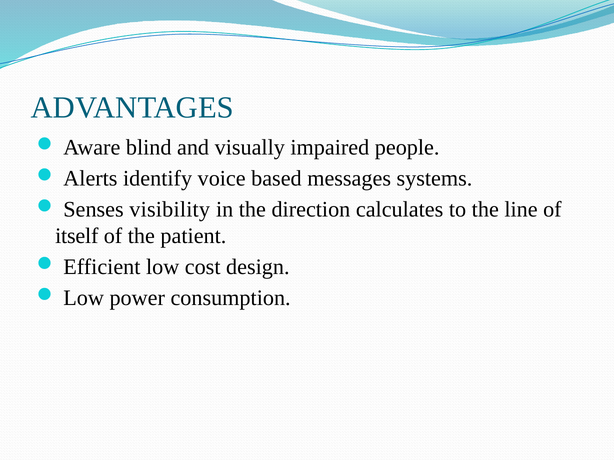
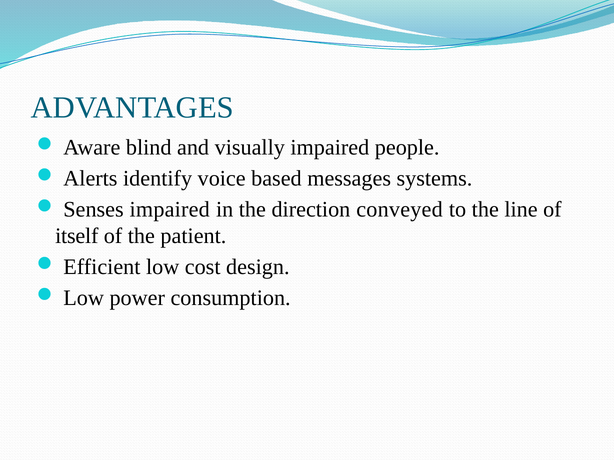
Senses visibility: visibility -> impaired (170, 210)
calculates: calculates -> conveyed (400, 210)
